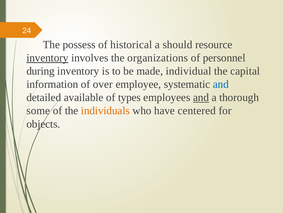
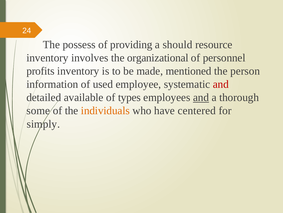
historical: historical -> providing (131, 44)
inventory underline: present -> none (47, 58)
organizations: organizations -> organizational (158, 58)
during: during -> profits (40, 71)
individual: individual -> mentioned (189, 71)
capital: capital -> person (245, 71)
over: over -> used (103, 84)
and colour: blue -> red (221, 84)
objects: objects -> simply (43, 124)
